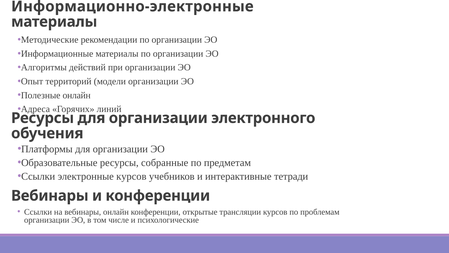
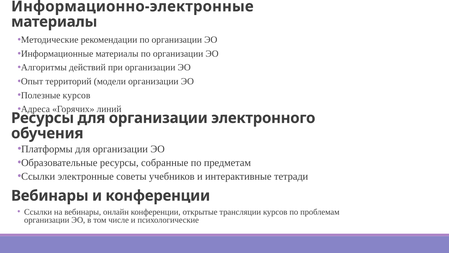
Полезные онлайн: онлайн -> курсов (77, 95)
электронные курсов: курсов -> советы (131, 176)
